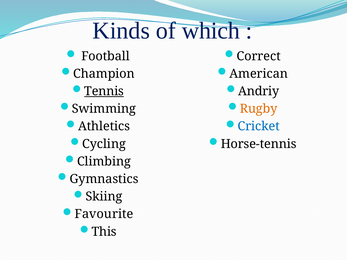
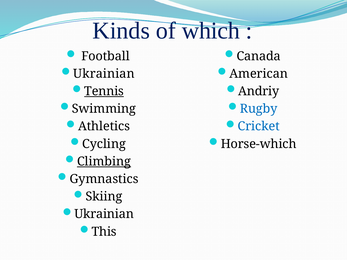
Correct: Correct -> Canada (259, 56)
Champion: Champion -> Ukrainian (104, 74)
Rugby colour: orange -> blue (259, 109)
Horse-tennis: Horse-tennis -> Horse-which (259, 144)
Climbing underline: none -> present (104, 162)
Favourite: Favourite -> Ukrainian (104, 214)
